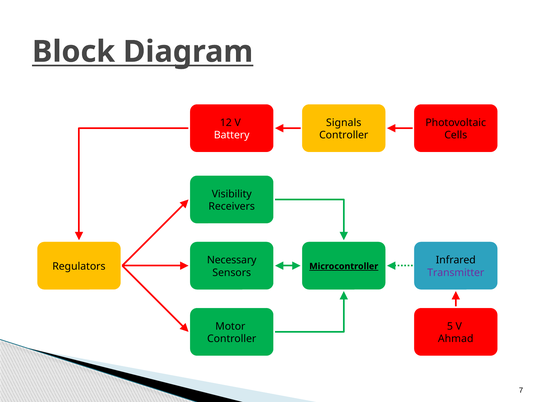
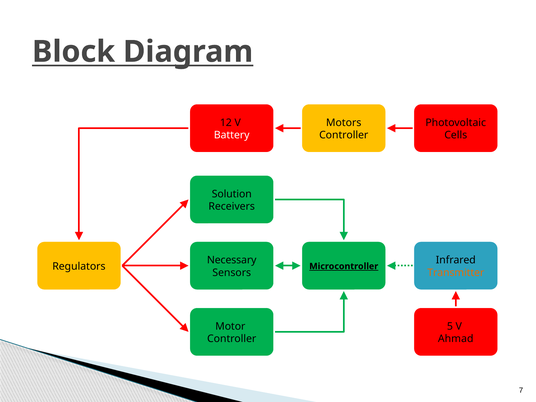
Signals: Signals -> Motors (344, 123)
Visibility: Visibility -> Solution (232, 194)
Transmitter colour: purple -> orange (456, 273)
